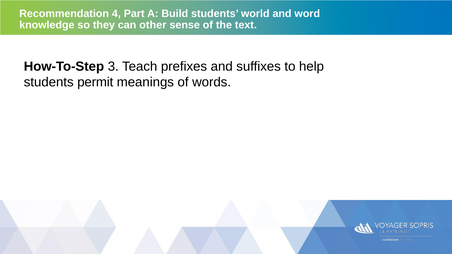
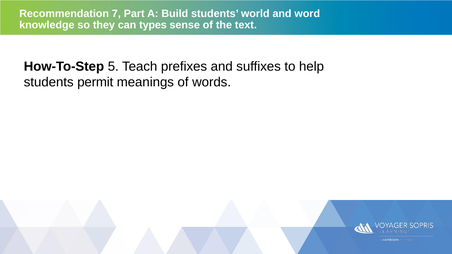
4: 4 -> 7 (116, 14)
other: other -> types (153, 25)
3: 3 -> 5 (113, 67)
